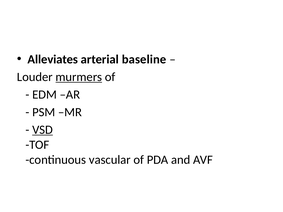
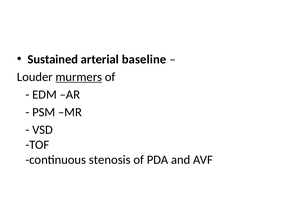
Alleviates: Alleviates -> Sustained (53, 59)
VSD underline: present -> none (43, 130)
vascular: vascular -> stenosis (110, 160)
